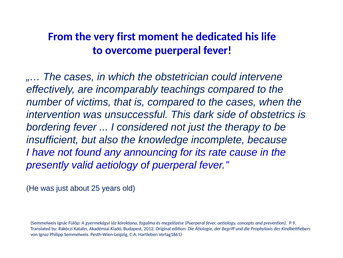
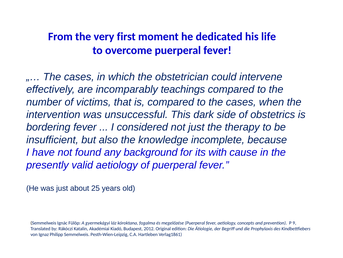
announcing: announcing -> background (151, 152)
rate: rate -> with (218, 152)
